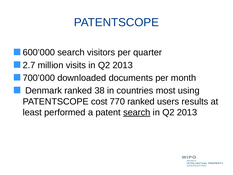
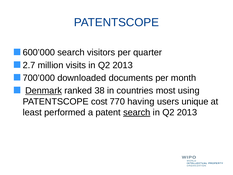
Denmark underline: none -> present (44, 91)
770 ranked: ranked -> having (141, 101)
results: results -> unique (195, 101)
